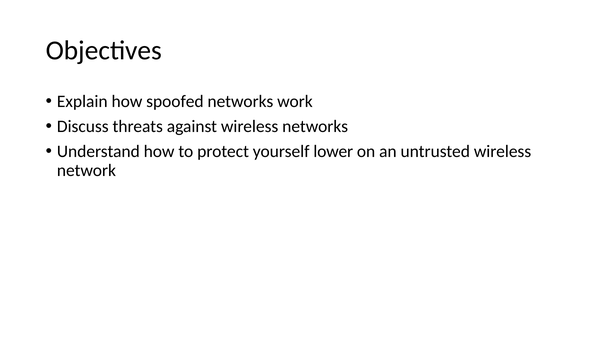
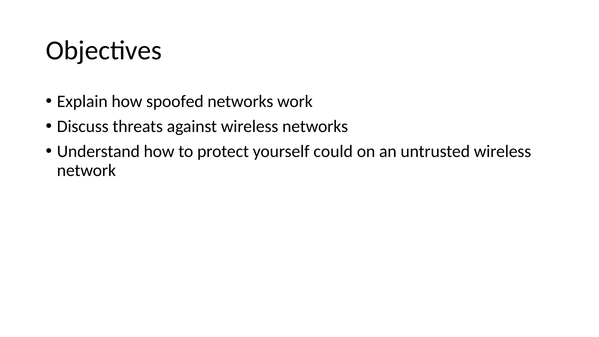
lower: lower -> could (333, 151)
